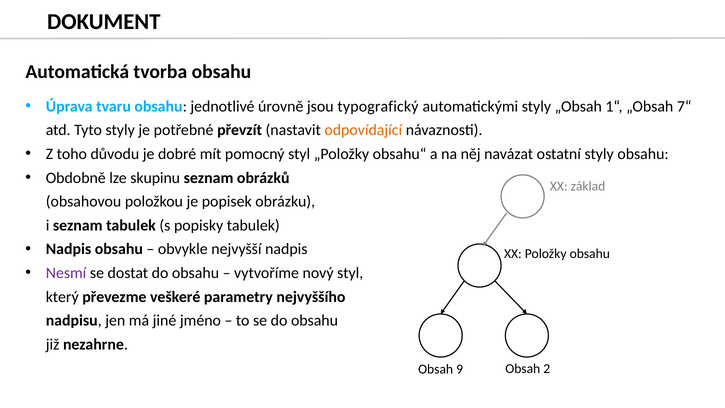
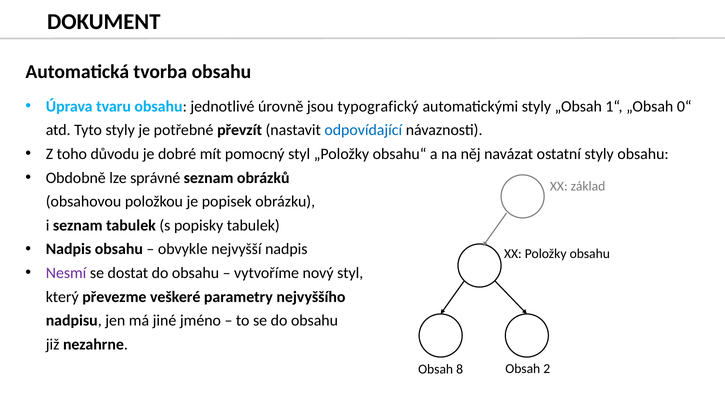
7“: 7“ -> 0“ (684, 106)
odpovídající colour: orange -> blue (363, 130)
skupinu: skupinu -> správné (155, 178)
9: 9 -> 8 (460, 369)
